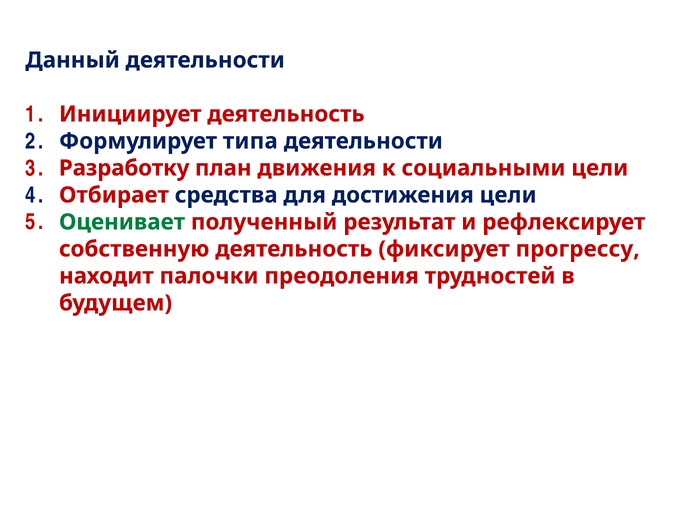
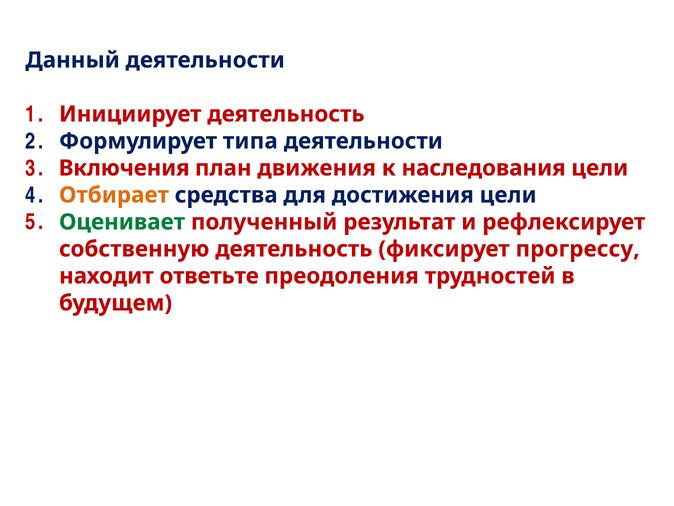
Разработку: Разработку -> Включения (124, 168)
социальными: социальными -> наследования (484, 168)
Отбирает colour: red -> orange (114, 195)
палочки: палочки -> ответьте (209, 276)
